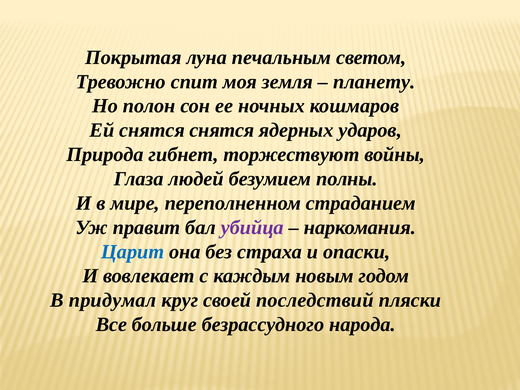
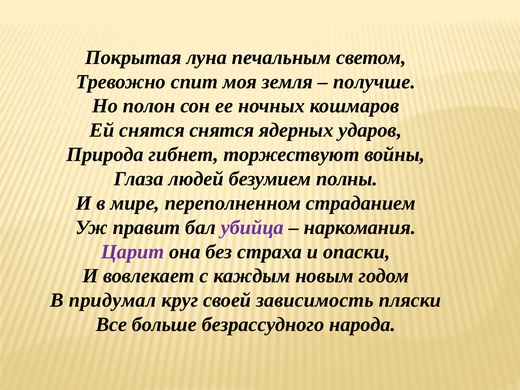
планету: планету -> получше (374, 82)
Царит colour: blue -> purple (133, 252)
последствий: последствий -> зависимость (315, 300)
